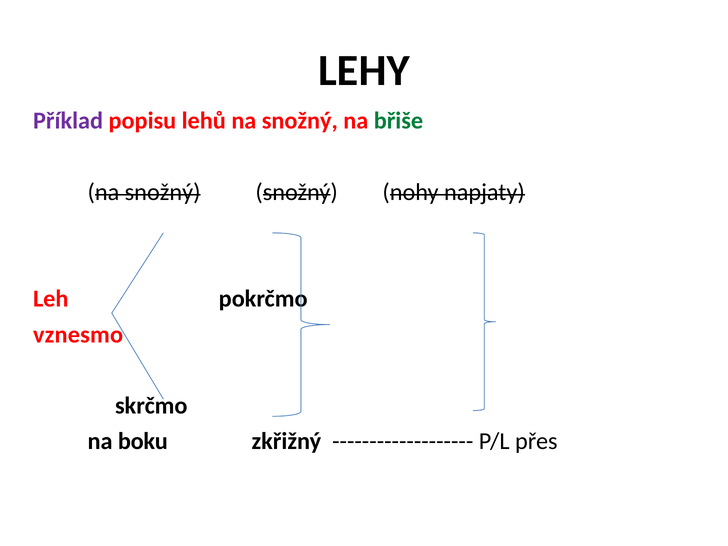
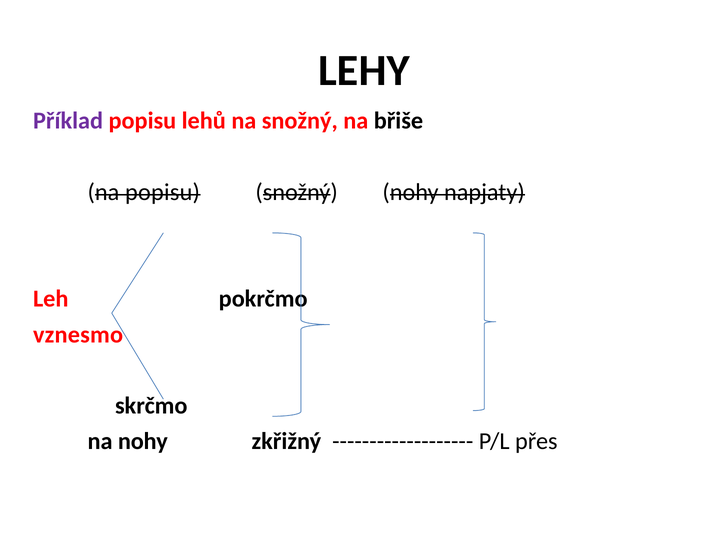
břiše colour: green -> black (398, 121)
snožný: snožný -> popisu (163, 192)
na boku: boku -> nohy (143, 441)
